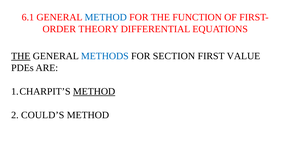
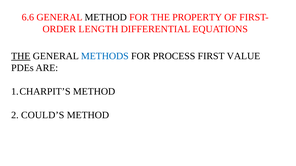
6.1: 6.1 -> 6.6 (28, 17)
METHOD colour: blue -> black (106, 17)
FUNCTION: FUNCTION -> PROPERTY (197, 17)
THEORY: THEORY -> LENGTH (98, 29)
SECTION: SECTION -> PROCESS (174, 56)
METHOD underline: present -> none (94, 92)
